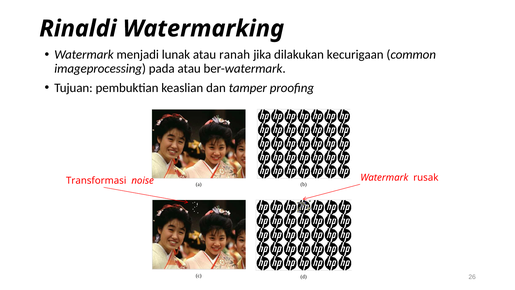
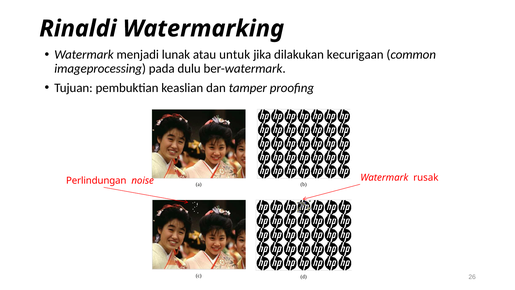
ranah: ranah -> untuk (235, 55)
pada atau: atau -> dulu (189, 69)
Transformasi: Transformasi -> Perlindungan (96, 180)
